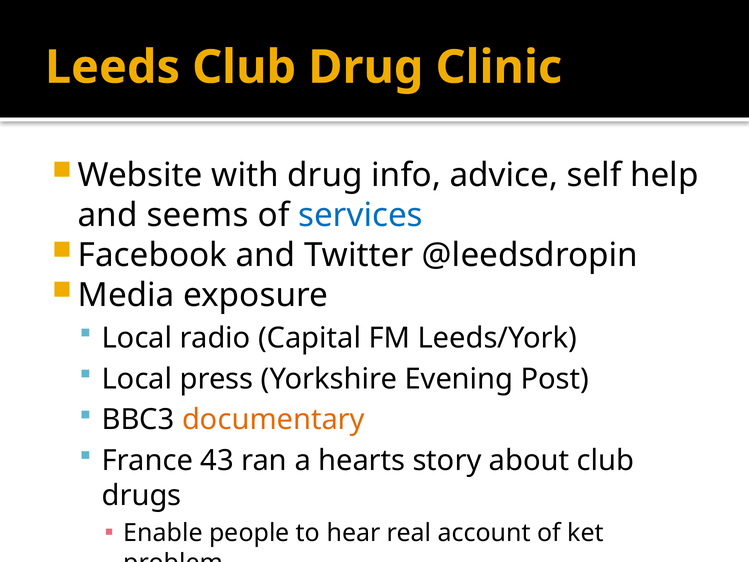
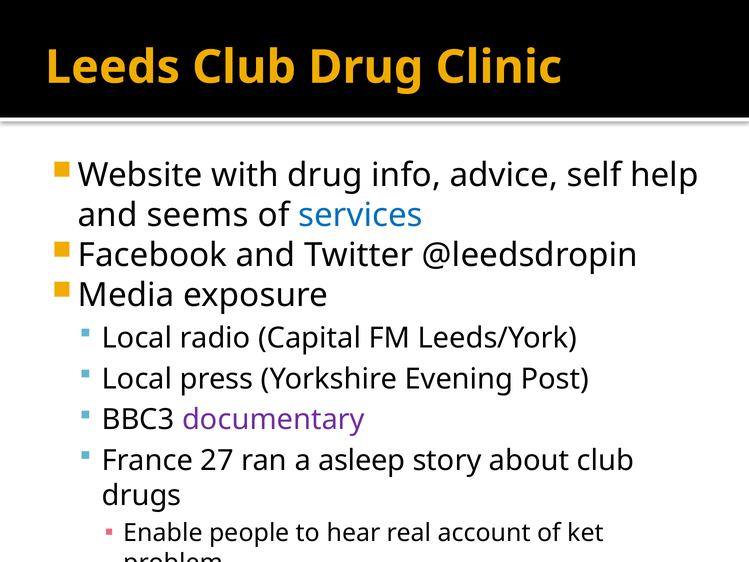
documentary colour: orange -> purple (273, 420)
43: 43 -> 27 (217, 460)
hearts: hearts -> asleep (362, 460)
